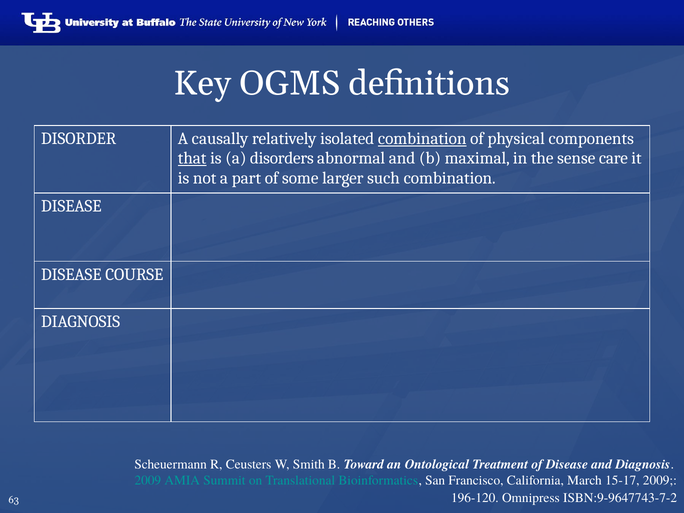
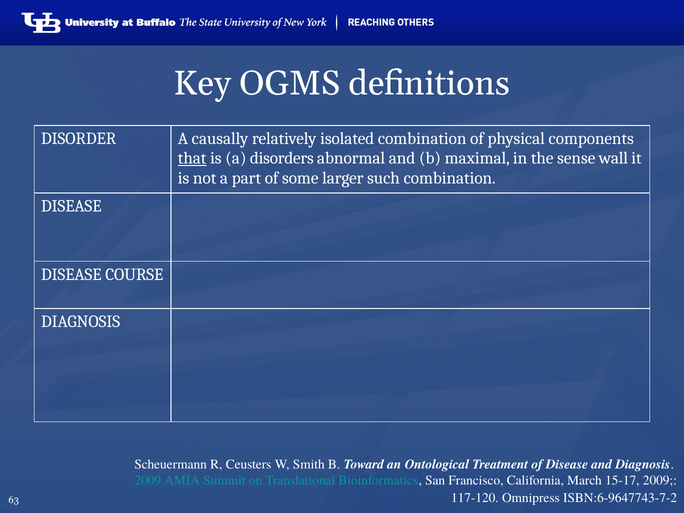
combination underline: present -> none (422, 139)
care: care -> wall (613, 158)
196-120: 196-120 -> 117-120 (475, 498)
ISBN:9-9647743-7-2: ISBN:9-9647743-7-2 -> ISBN:6-9647743-7-2 (620, 498)
